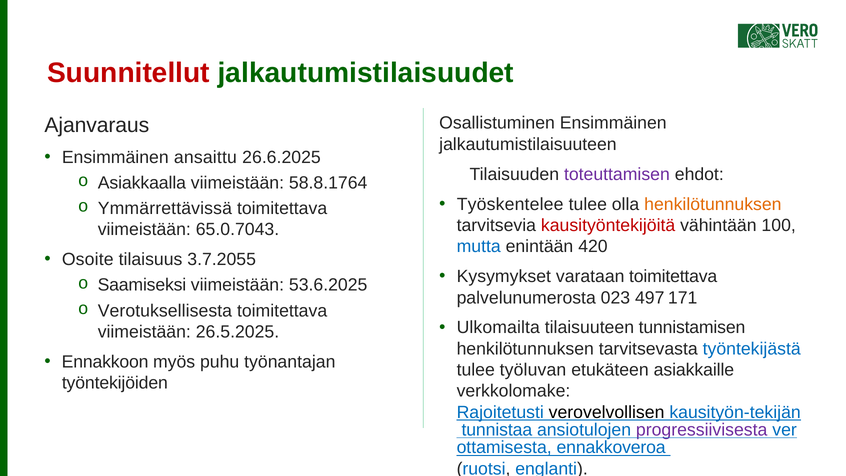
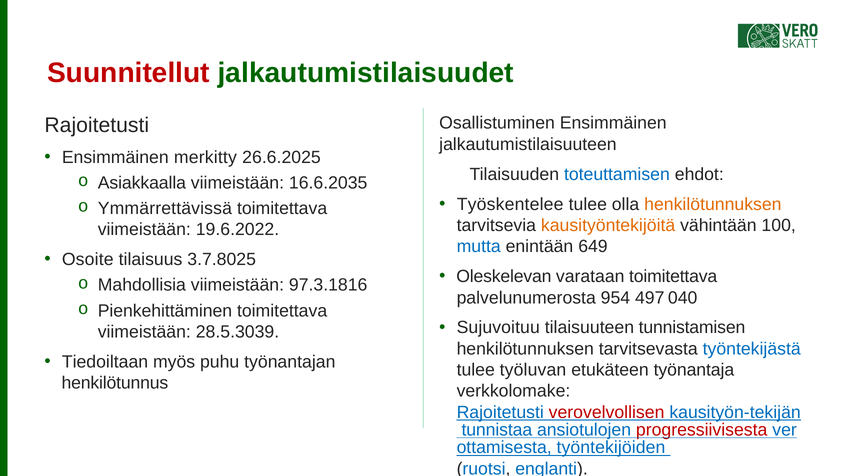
Ajanvaraus: Ajanvaraus -> Rajoitetusti (97, 125)
ansaittu: ansaittu -> merkitty (205, 157)
toteuttamisen colour: purple -> blue (617, 174)
58.8.1764: 58.8.1764 -> 16.6.2035 (328, 183)
kausityöntekijöitä colour: red -> orange (608, 225)
65.0.7043: 65.0.7043 -> 19.6.2022 (237, 230)
420: 420 -> 649 (593, 246)
3.7.2055: 3.7.2055 -> 3.7.8025 (222, 259)
Kysymykset: Kysymykset -> Oleskelevan (504, 276)
Saamiseksi: Saamiseksi -> Mahdollisia (142, 285)
53.6.2025: 53.6.2025 -> 97.3.1816 (328, 285)
023: 023 -> 954 (615, 298)
171: 171 -> 040 (683, 298)
Verotuksellisesta: Verotuksellisesta -> Pienkehittäminen (165, 311)
Ulkomailta: Ulkomailta -> Sujuvoituu (498, 328)
26.5.2025: 26.5.2025 -> 28.5.3039 (237, 332)
Ennakkoon: Ennakkoon -> Tiedoiltaan (105, 362)
asiakkaille: asiakkaille -> työnantaja (694, 370)
työntekijöiden: työntekijöiden -> henkilötunnus (115, 383)
verovelvollisen colour: black -> red (607, 412)
progressiivisesta colour: purple -> red (702, 430)
ennakkoveroa: ennakkoveroa -> työntekijöiden (611, 447)
